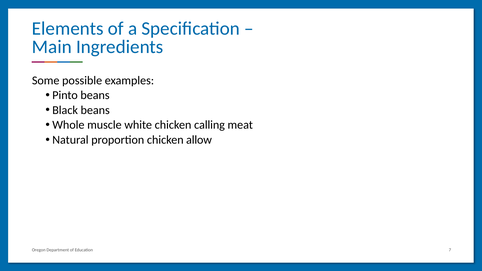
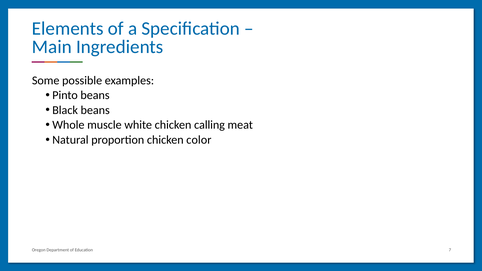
allow: allow -> color (199, 140)
